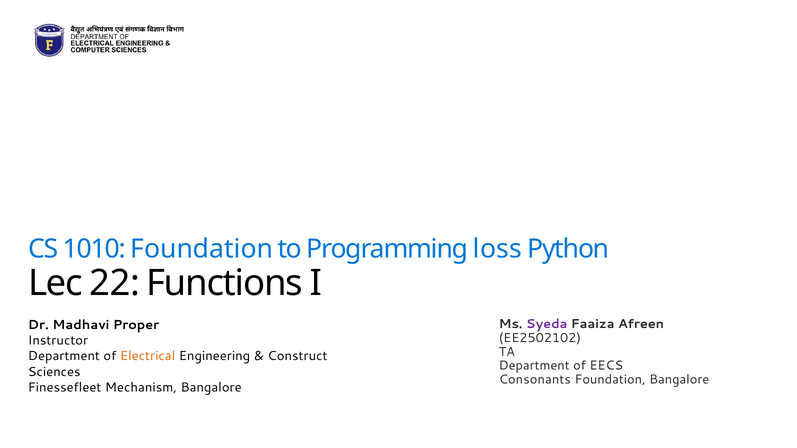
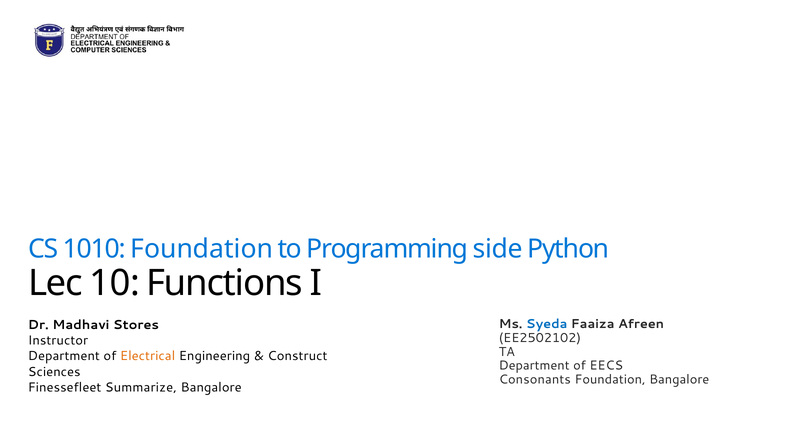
loss: loss -> side (498, 249)
22: 22 -> 10 (115, 283)
Syeda colour: purple -> blue (547, 324)
Proper: Proper -> Stores (136, 325)
Mechanism: Mechanism -> Summarize (141, 388)
